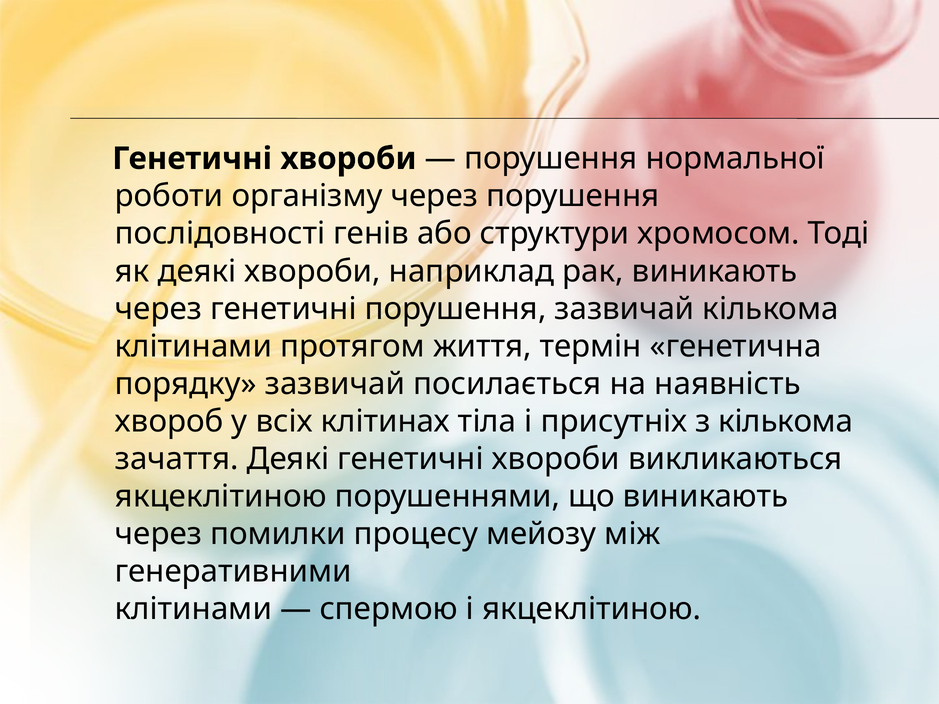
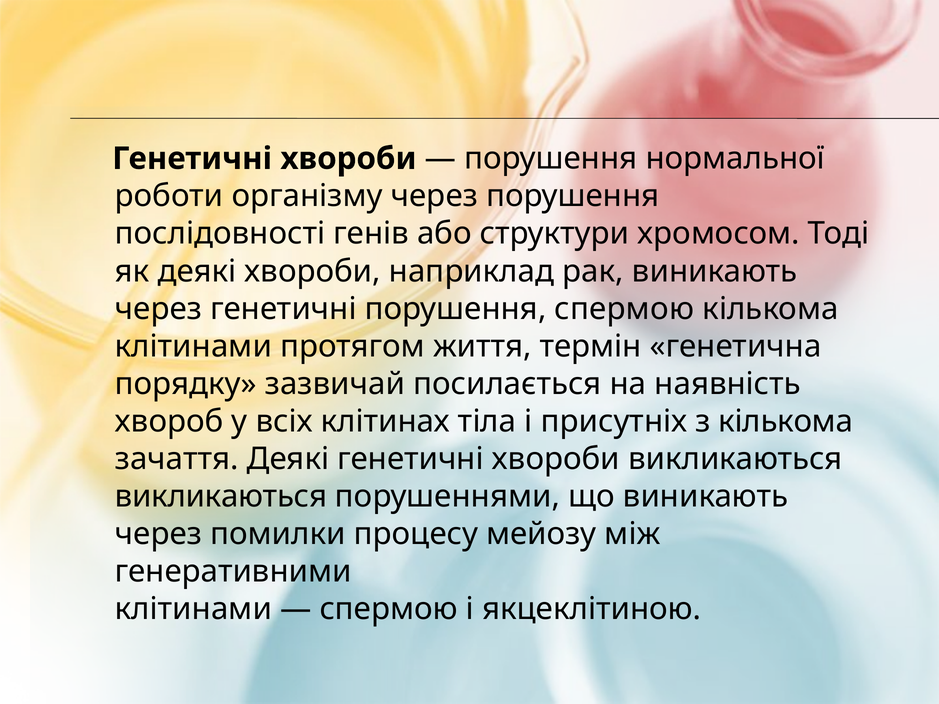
порушення зазвичай: зазвичай -> спермою (624, 309)
якцеклітиною: якцеклітиною -> викликаються (221, 497)
